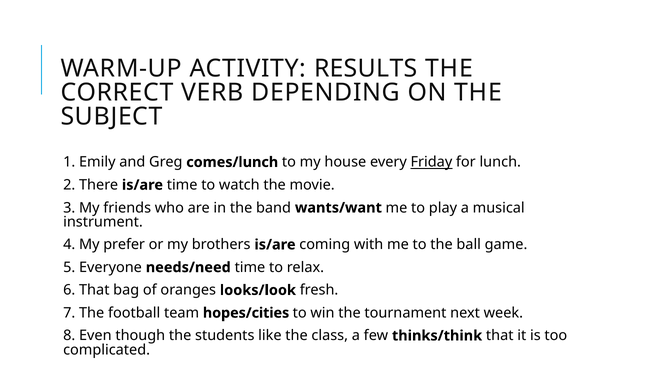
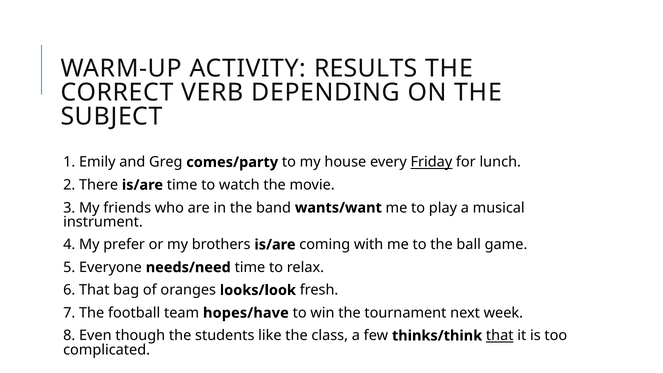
comes/lunch: comes/lunch -> comes/party (232, 162)
hopes/cities: hopes/cities -> hopes/have (246, 313)
that underline: none -> present (500, 336)
